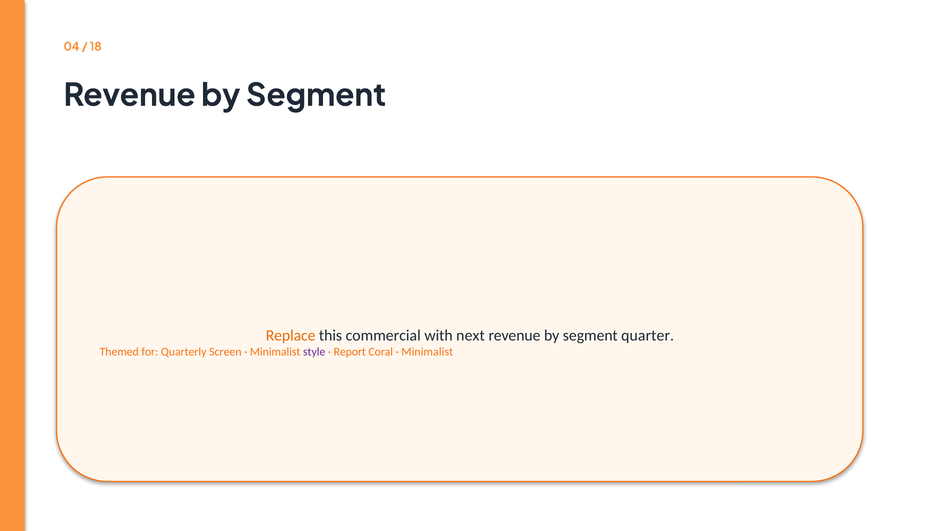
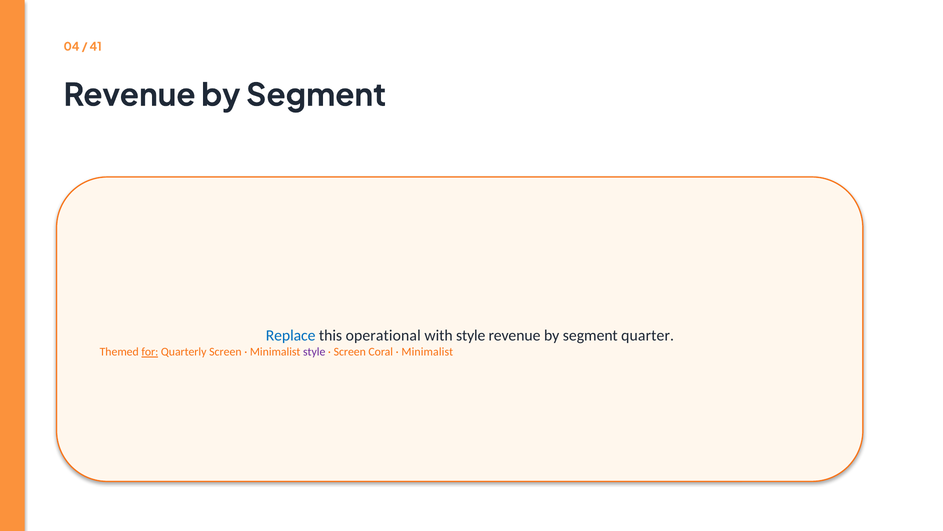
18: 18 -> 41 (96, 47)
Replace colour: orange -> blue (291, 335)
commercial: commercial -> operational (383, 335)
with next: next -> style (471, 335)
for underline: none -> present (150, 351)
Report: Report -> Screen (350, 351)
